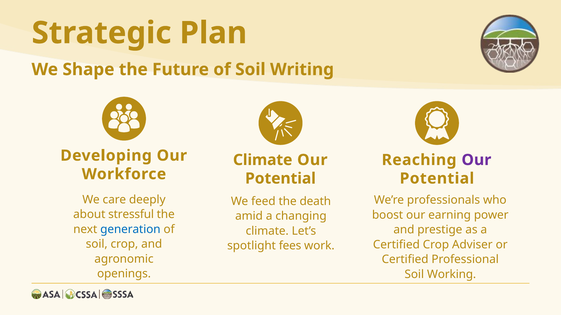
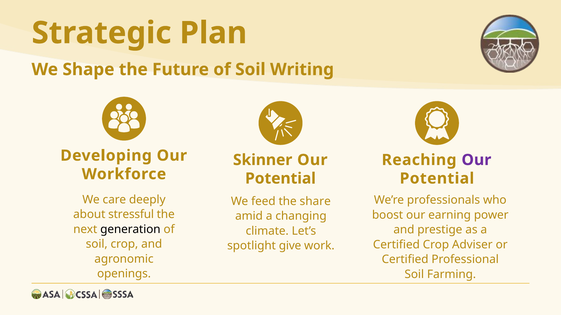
Climate: Climate -> Skinner (263, 160)
death: death -> share (315, 202)
generation colour: blue -> black (130, 230)
fees: fees -> give (290, 246)
Working: Working -> Farming (452, 275)
